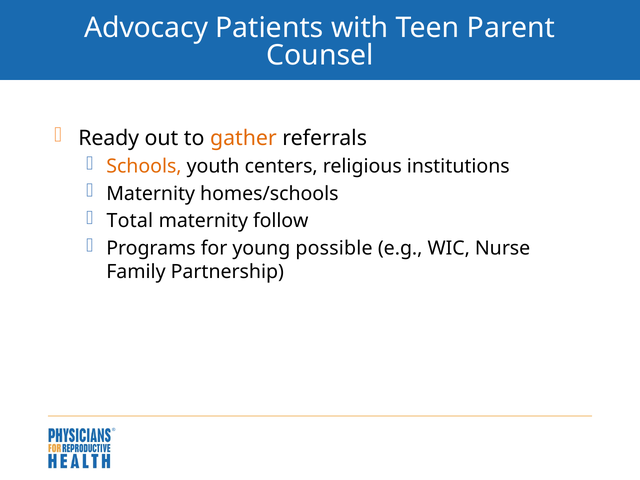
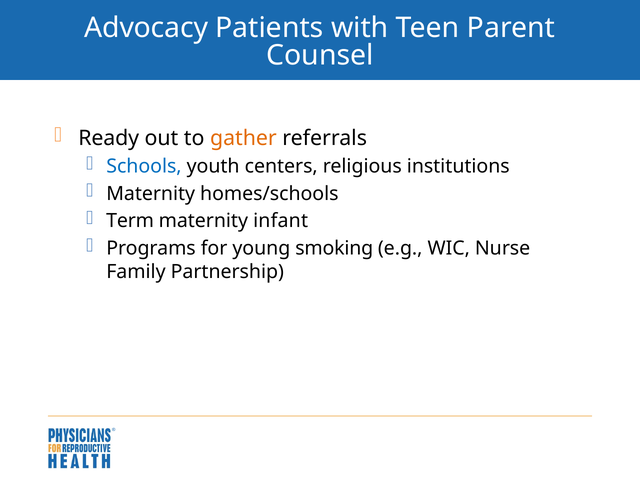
Schools colour: orange -> blue (144, 166)
Total: Total -> Term (130, 221)
follow: follow -> infant (281, 221)
possible: possible -> smoking (334, 248)
